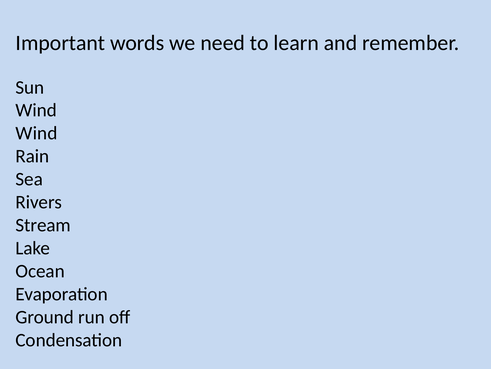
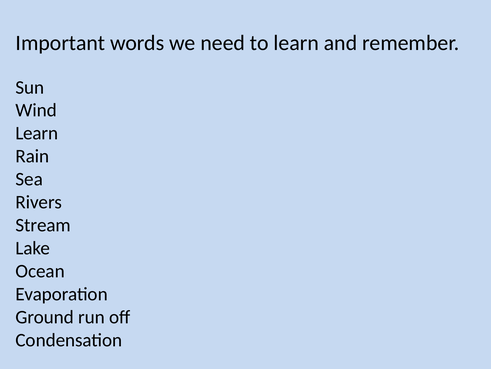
Wind: Wind -> Learn (37, 133)
